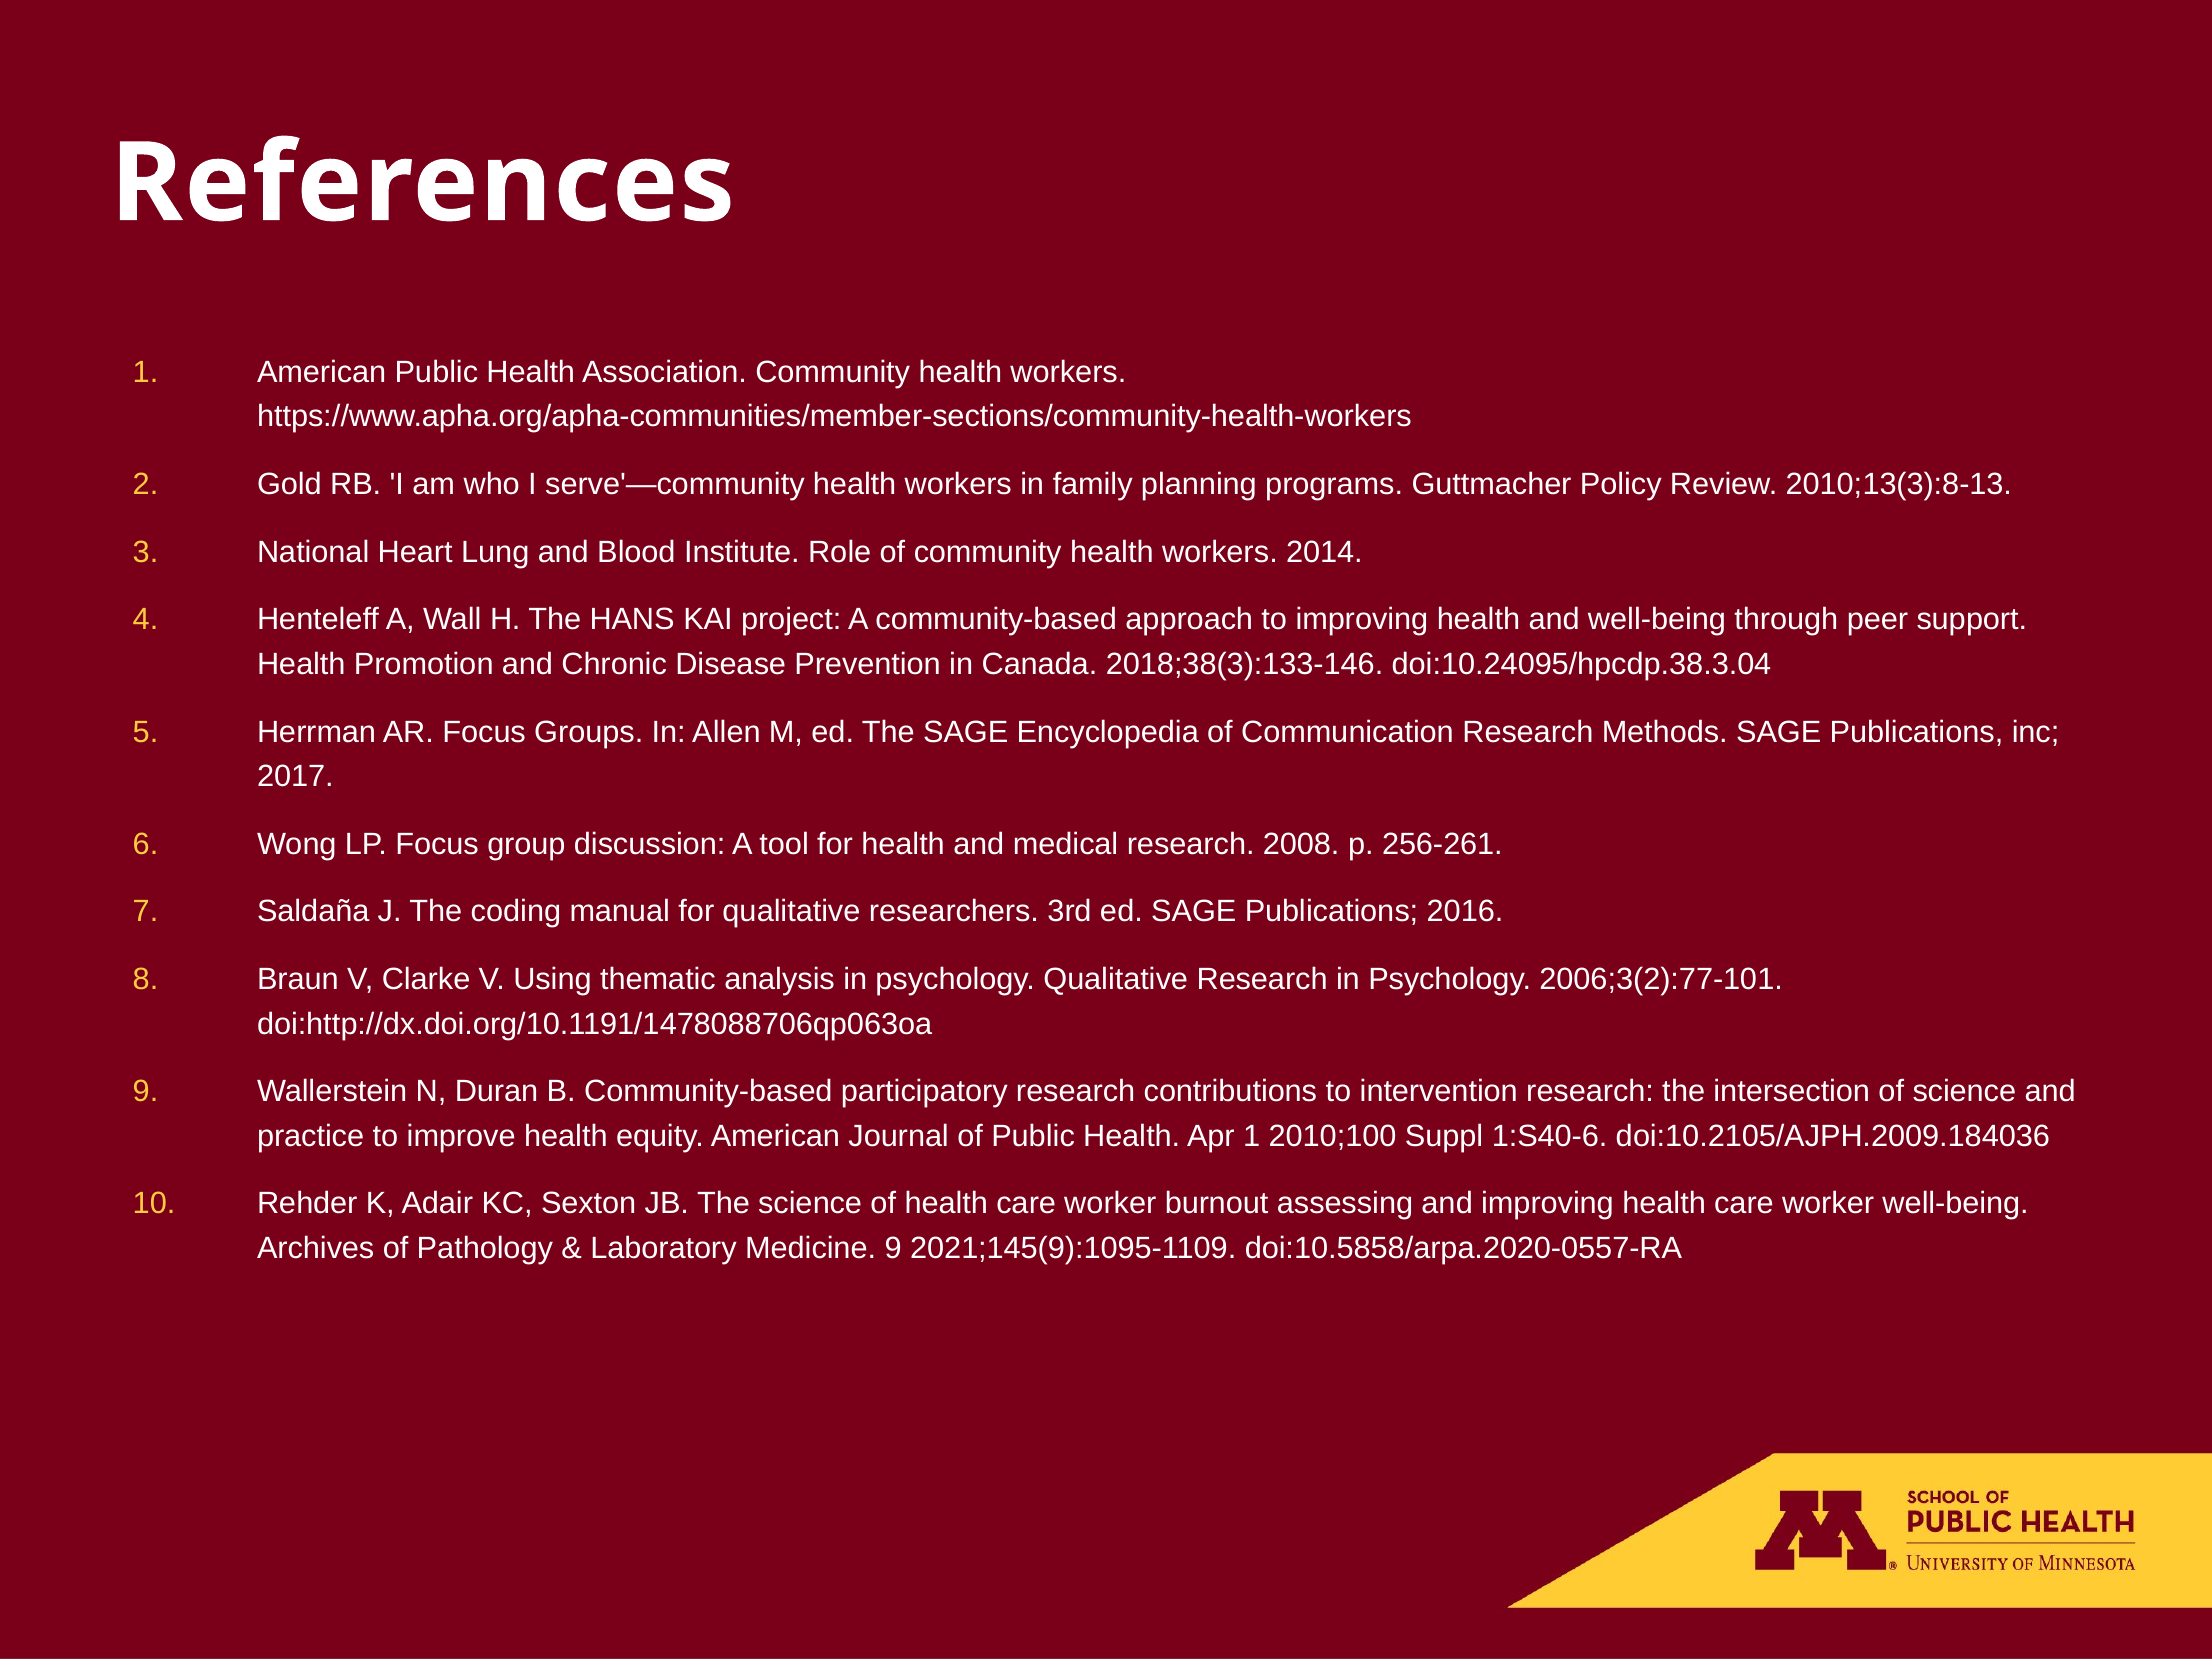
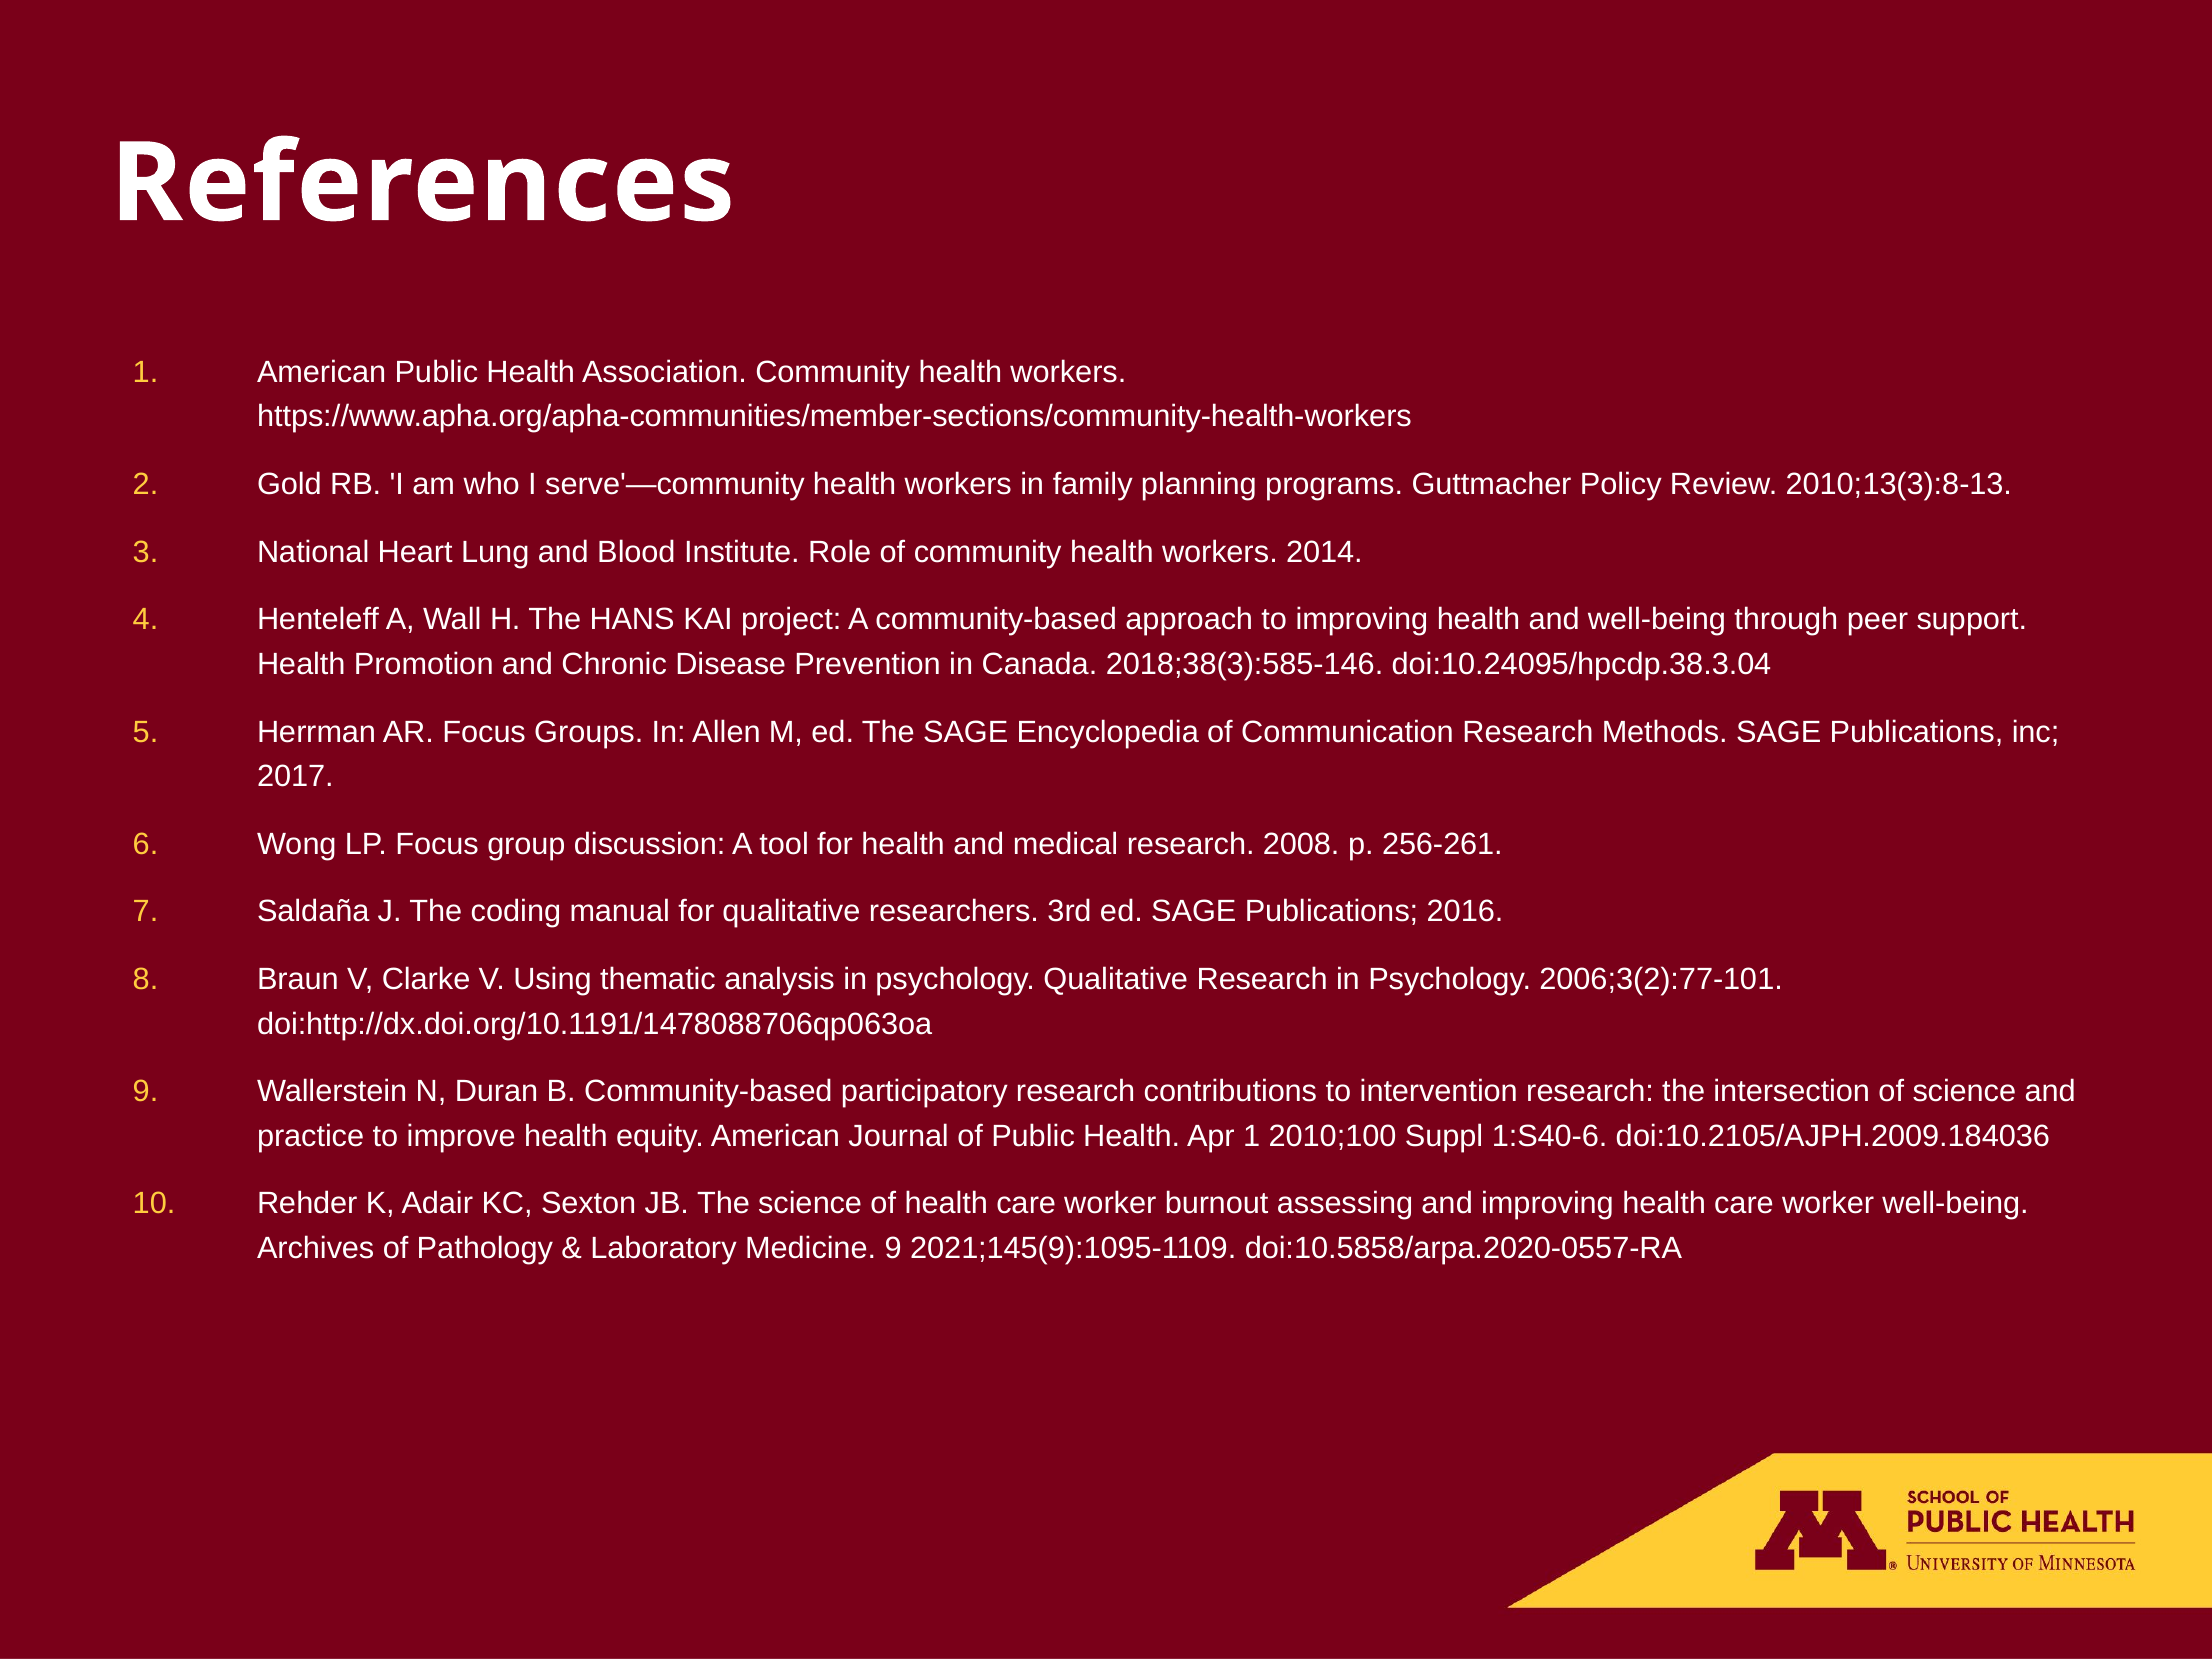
2018;38(3):133-146: 2018;38(3):133-146 -> 2018;38(3):585-146 (1245, 664)
